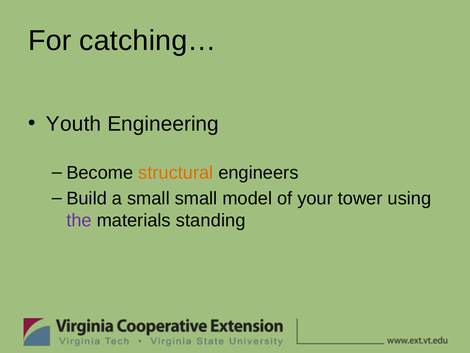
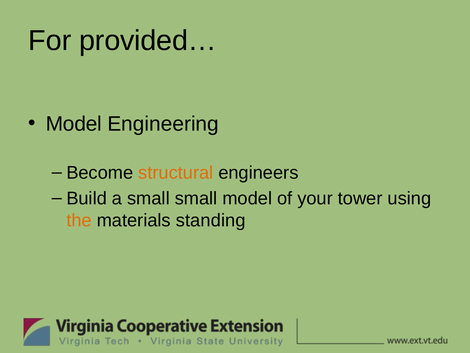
catching…: catching… -> provided… (148, 41)
Youth: Youth -> Model (74, 124)
the colour: purple -> orange (79, 220)
